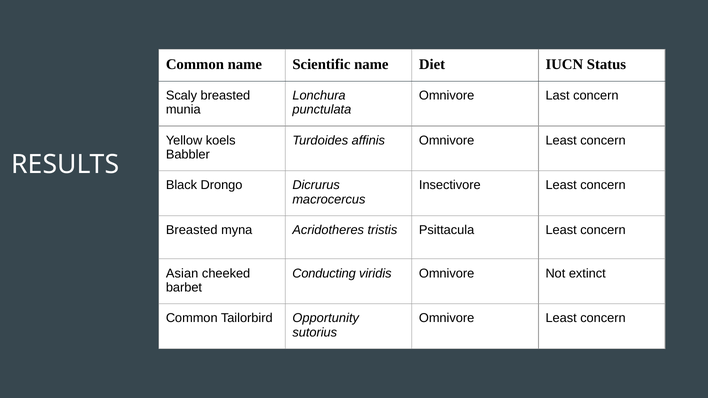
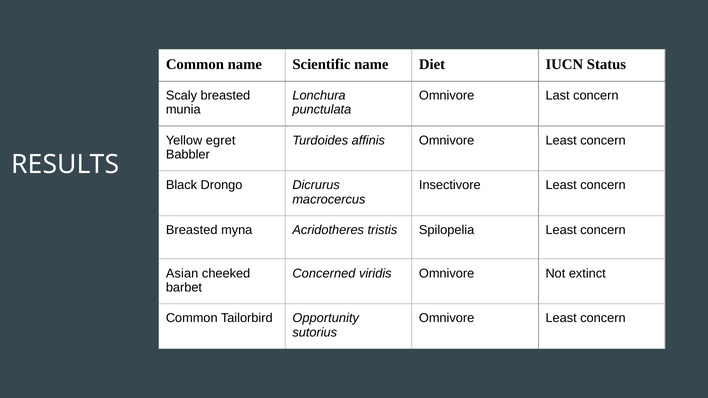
koels: koels -> egret (221, 140)
Psittacula: Psittacula -> Spilopelia (447, 230)
Conducting: Conducting -> Concerned (324, 273)
